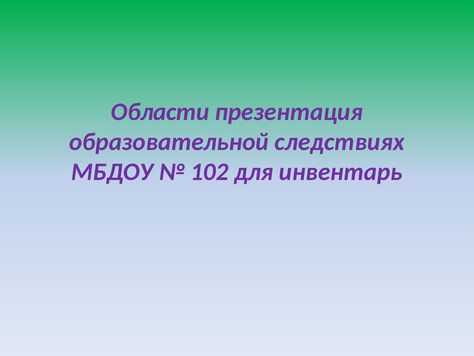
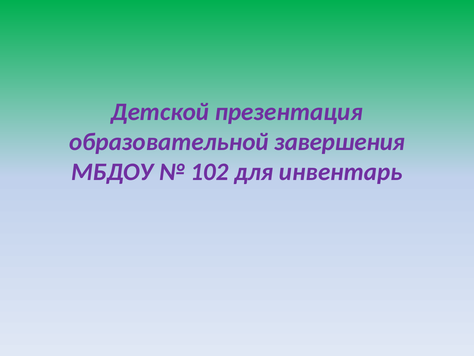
Области: Области -> Детской (160, 112)
следствиях: следствиях -> завершения (340, 142)
